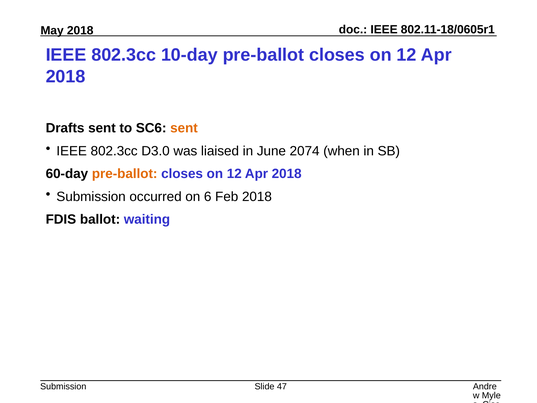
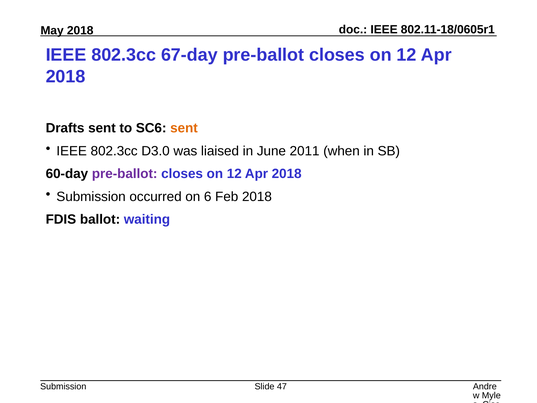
10-day: 10-day -> 67-day (189, 55)
2074: 2074 -> 2011 (305, 151)
pre-ballot colour: orange -> purple (125, 174)
